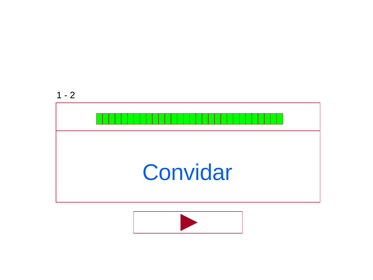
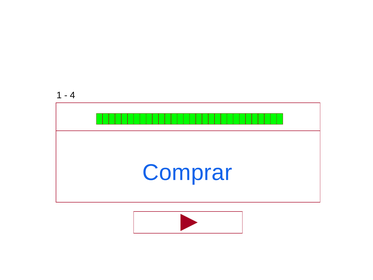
2: 2 -> 4 (73, 95)
Convidar: Convidar -> Comprar (187, 173)
